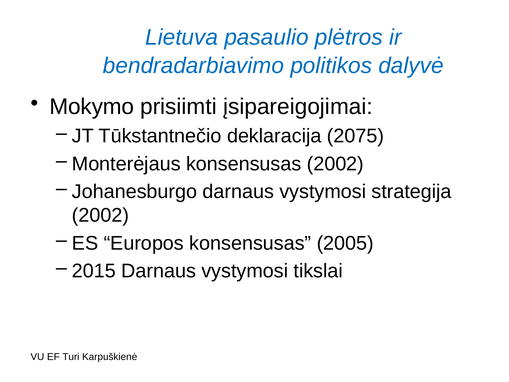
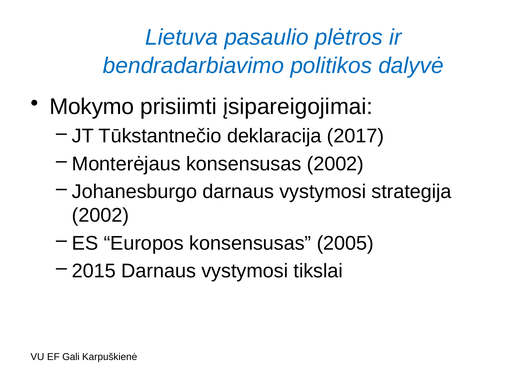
2075: 2075 -> 2017 (355, 136)
Turi: Turi -> Gali (71, 357)
